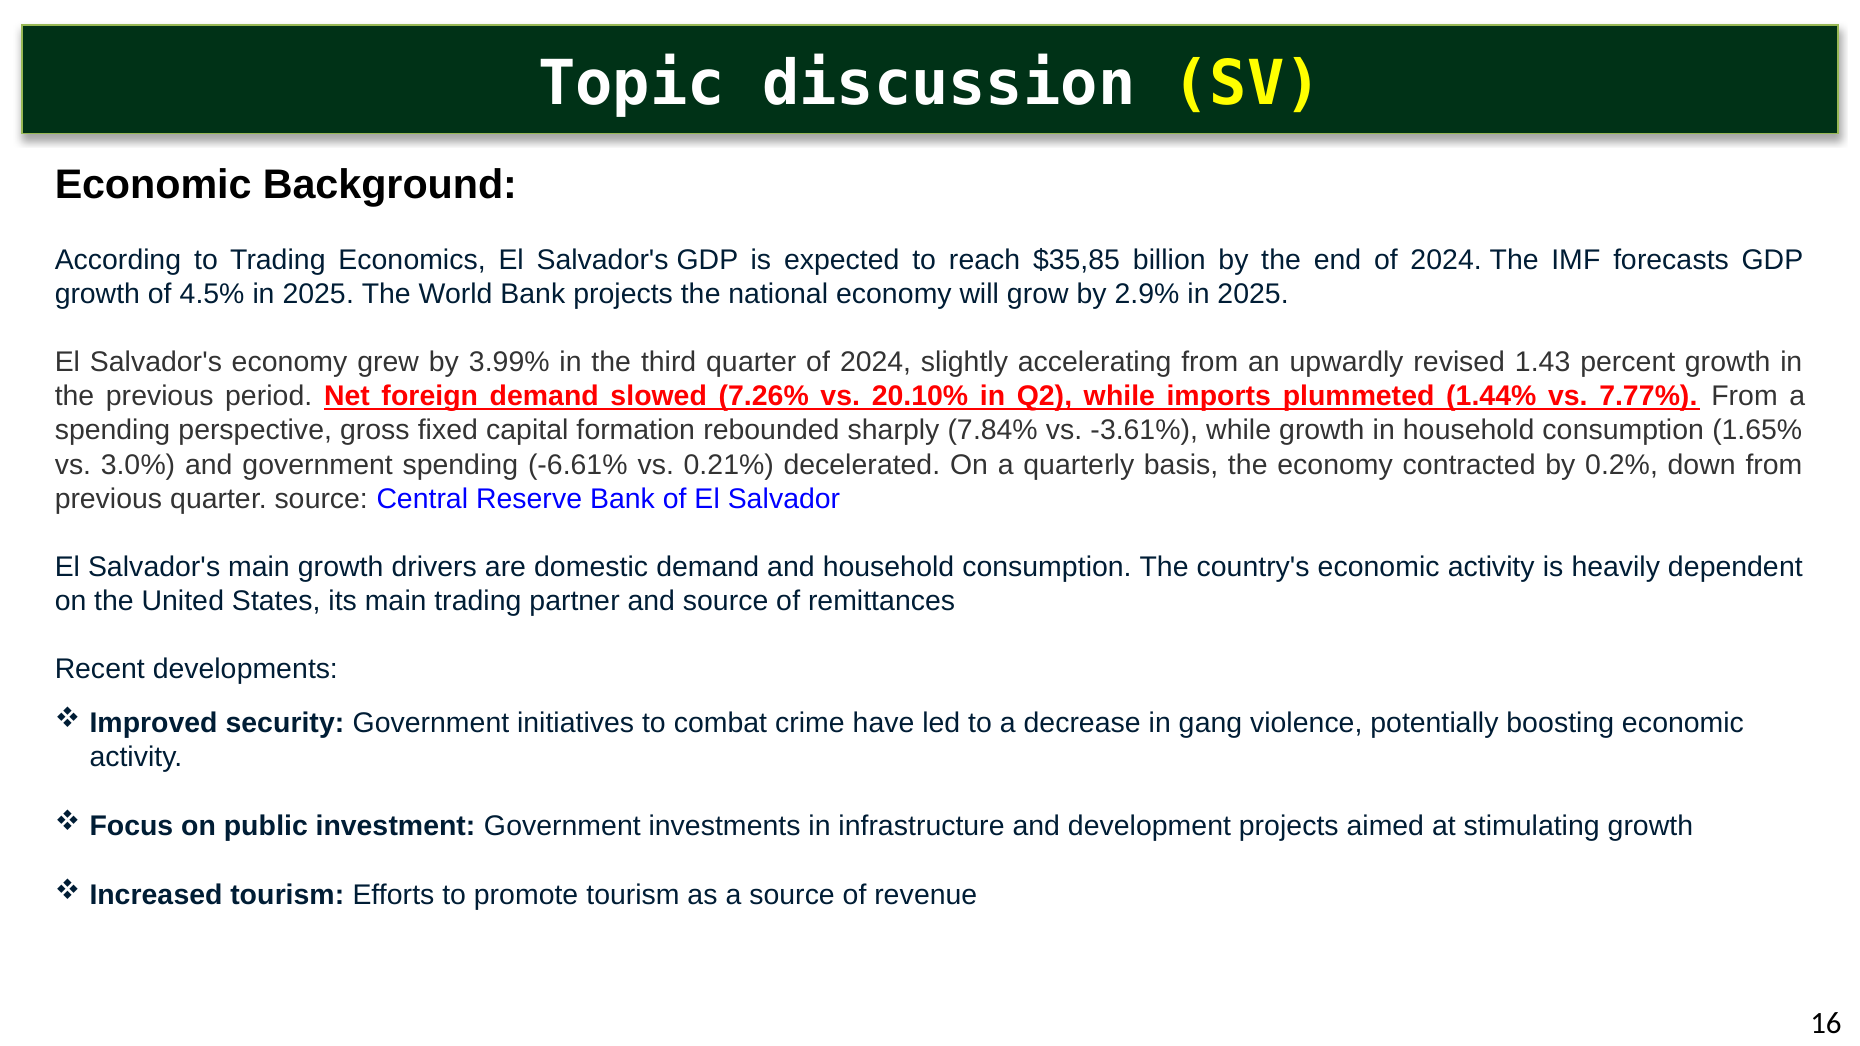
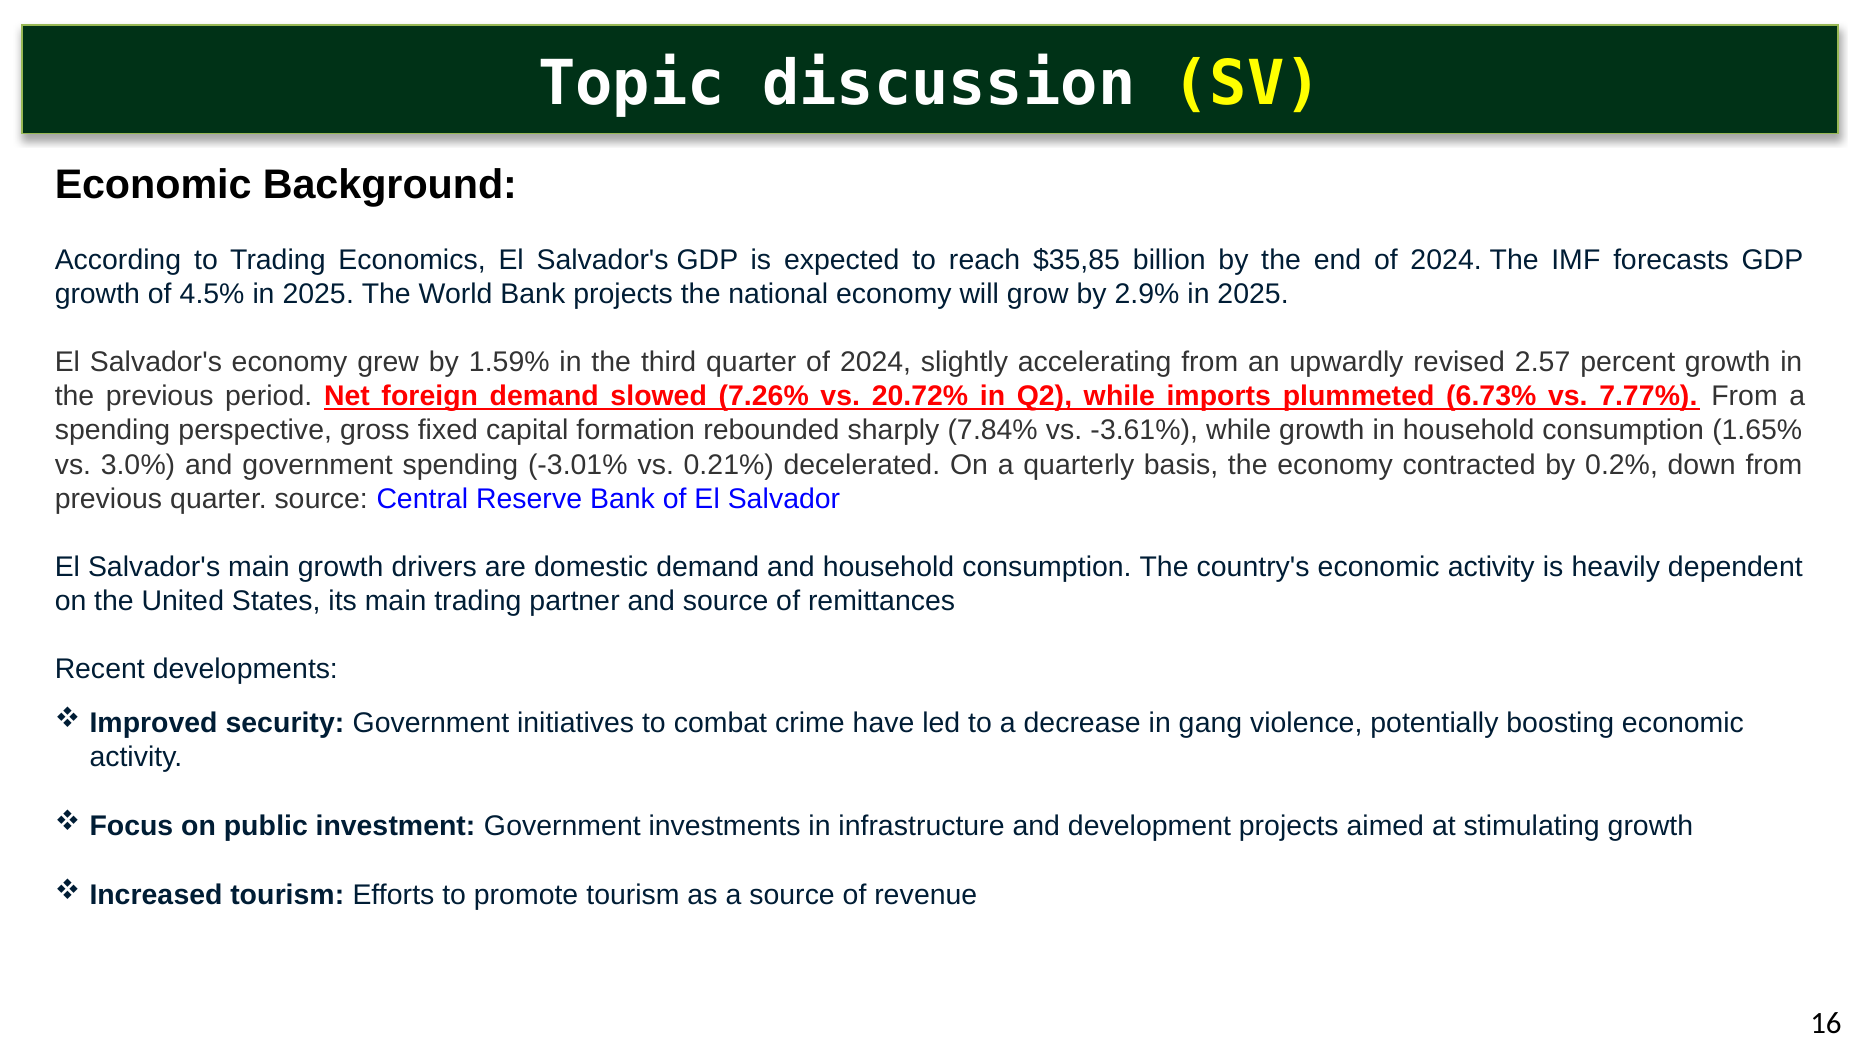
3.99%: 3.99% -> 1.59% (509, 362)
1.43: 1.43 -> 2.57 (1543, 362)
20.10%: 20.10% -> 20.72% (920, 397)
1.44%: 1.44% -> 6.73% (1491, 397)
-6.61%: -6.61% -> -3.01% (578, 465)
